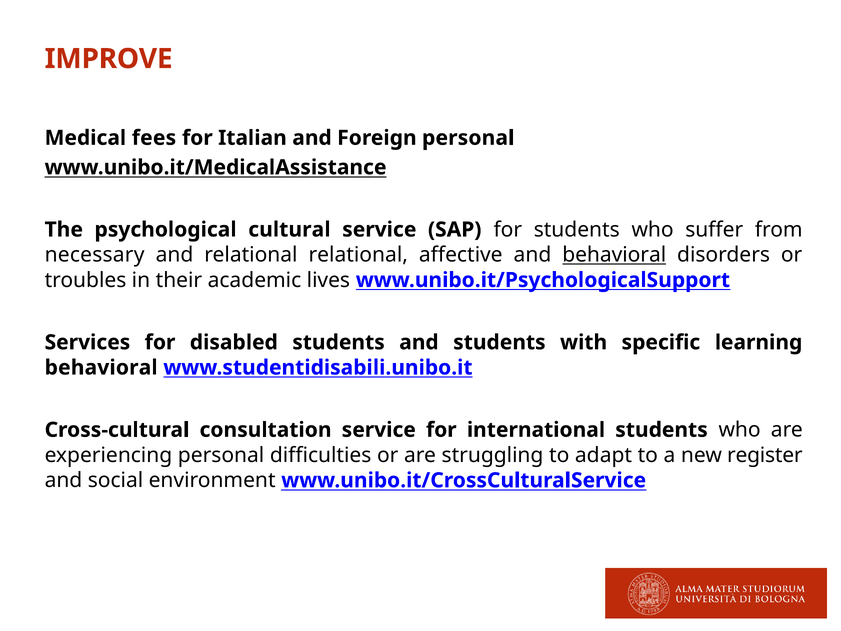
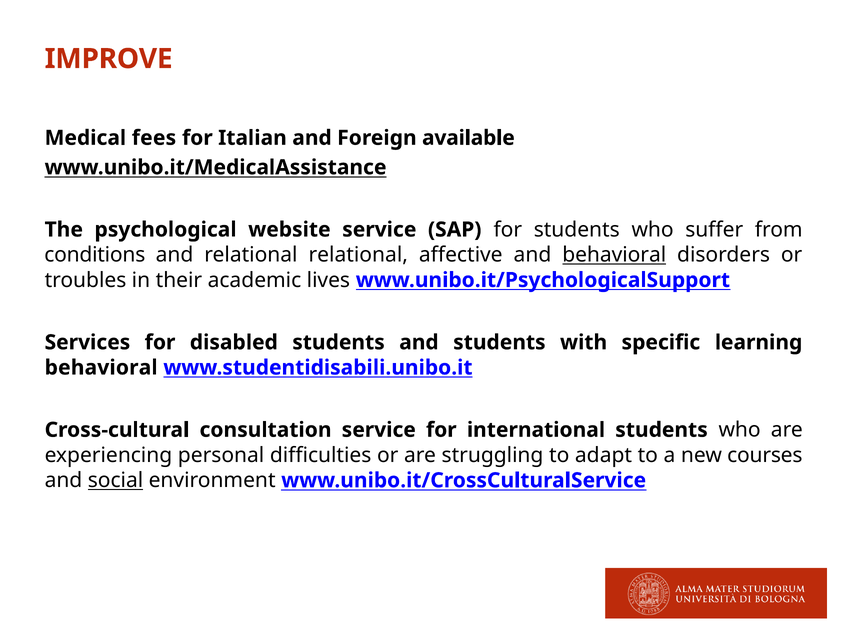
Foreign personal: personal -> available (468, 138)
cultural: cultural -> website (289, 230)
necessary: necessary -> conditions (95, 255)
register: register -> courses (765, 455)
social underline: none -> present (116, 480)
